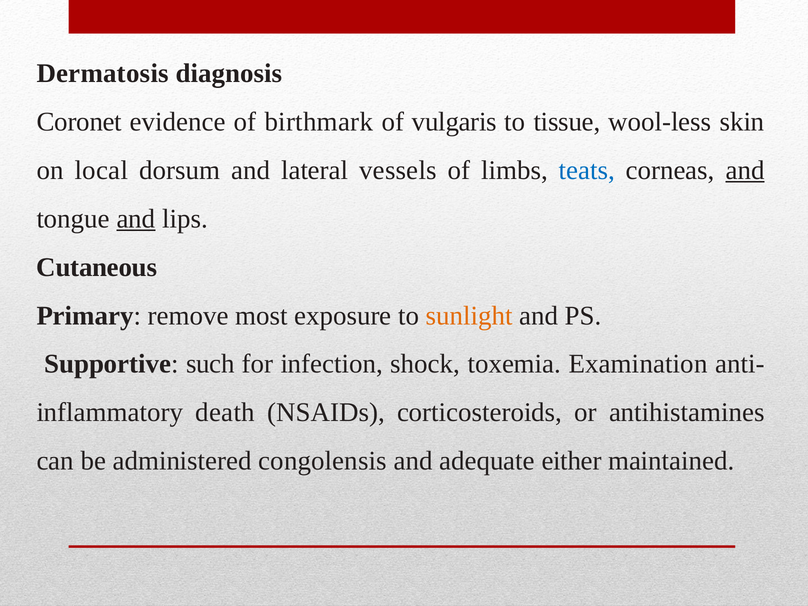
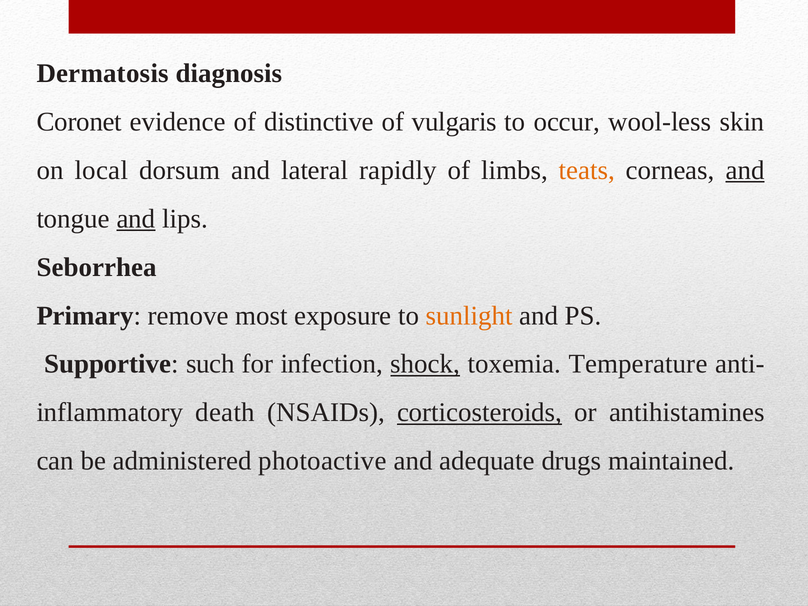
birthmark: birthmark -> distinctive (319, 122)
tissue: tissue -> occur (567, 122)
vessels: vessels -> rapidly (398, 170)
teats colour: blue -> orange (587, 170)
Cutaneous: Cutaneous -> Seborrhea (97, 267)
shock underline: none -> present (425, 364)
Examination: Examination -> Temperature (638, 364)
corticosteroids underline: none -> present (480, 413)
congolensis: congolensis -> photoactive (323, 461)
either: either -> drugs (571, 461)
